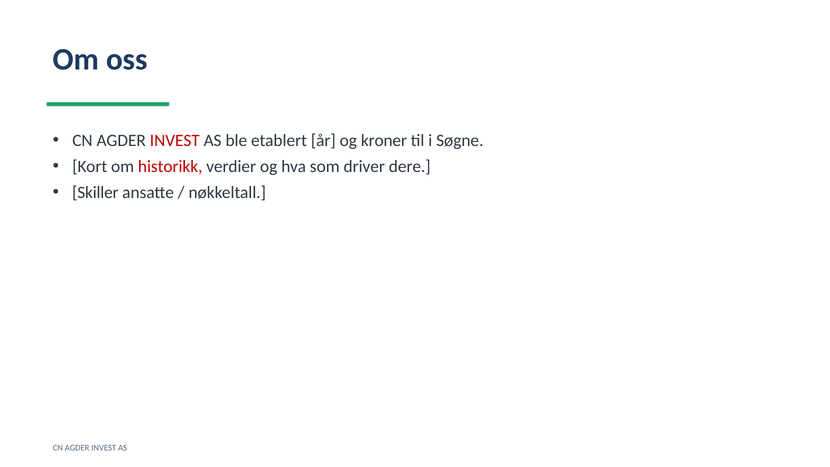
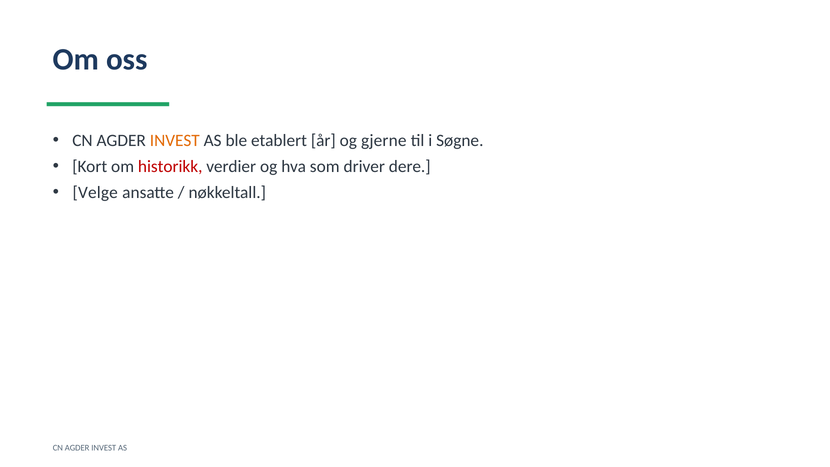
INVEST colour: red -> orange (175, 141)
kroner: kroner -> gjerne (384, 141)
Skiller: Skiller -> Velge (95, 192)
